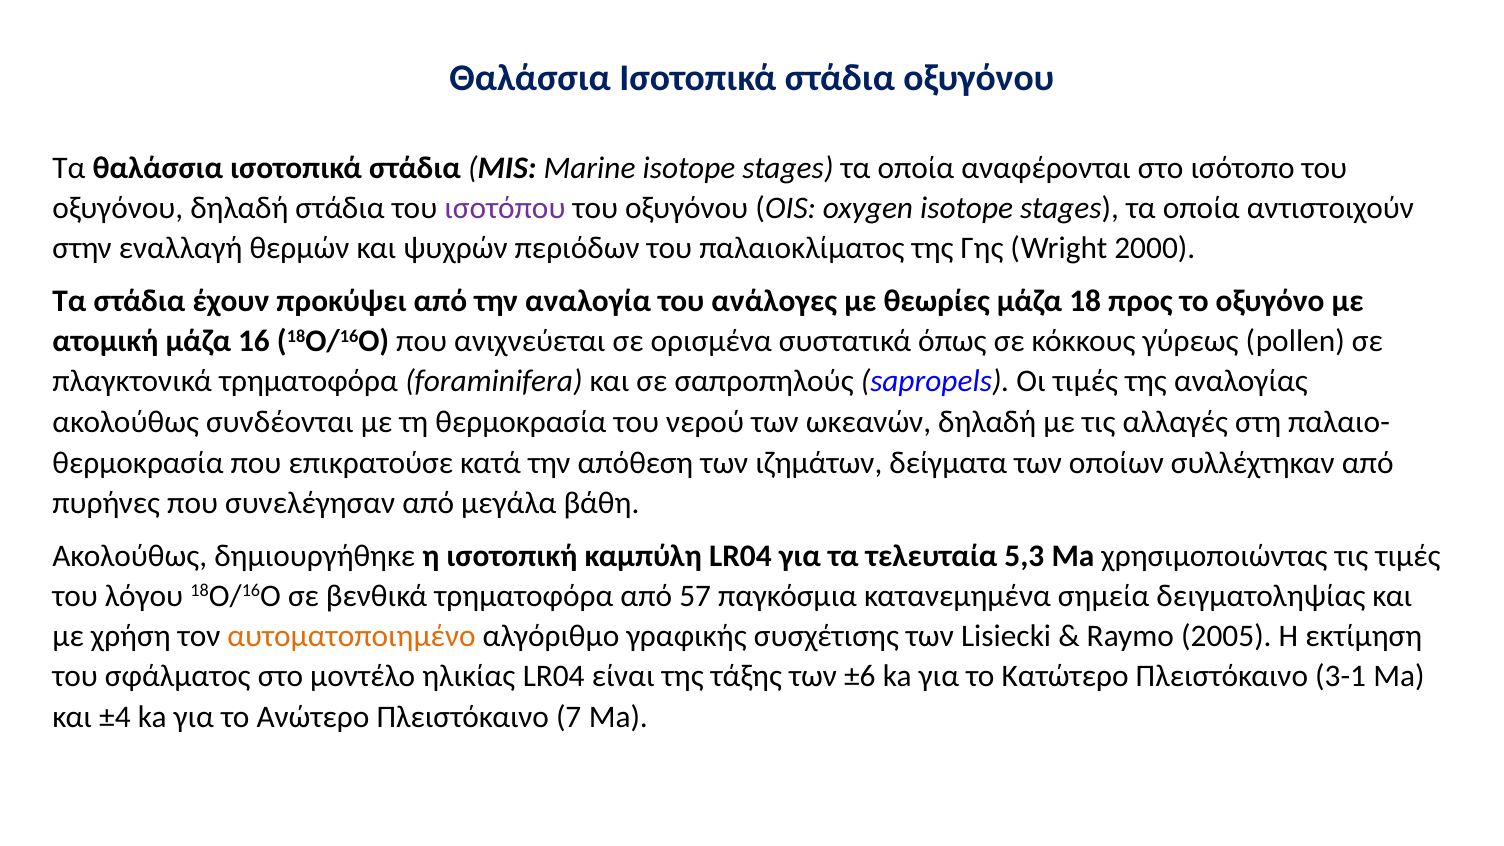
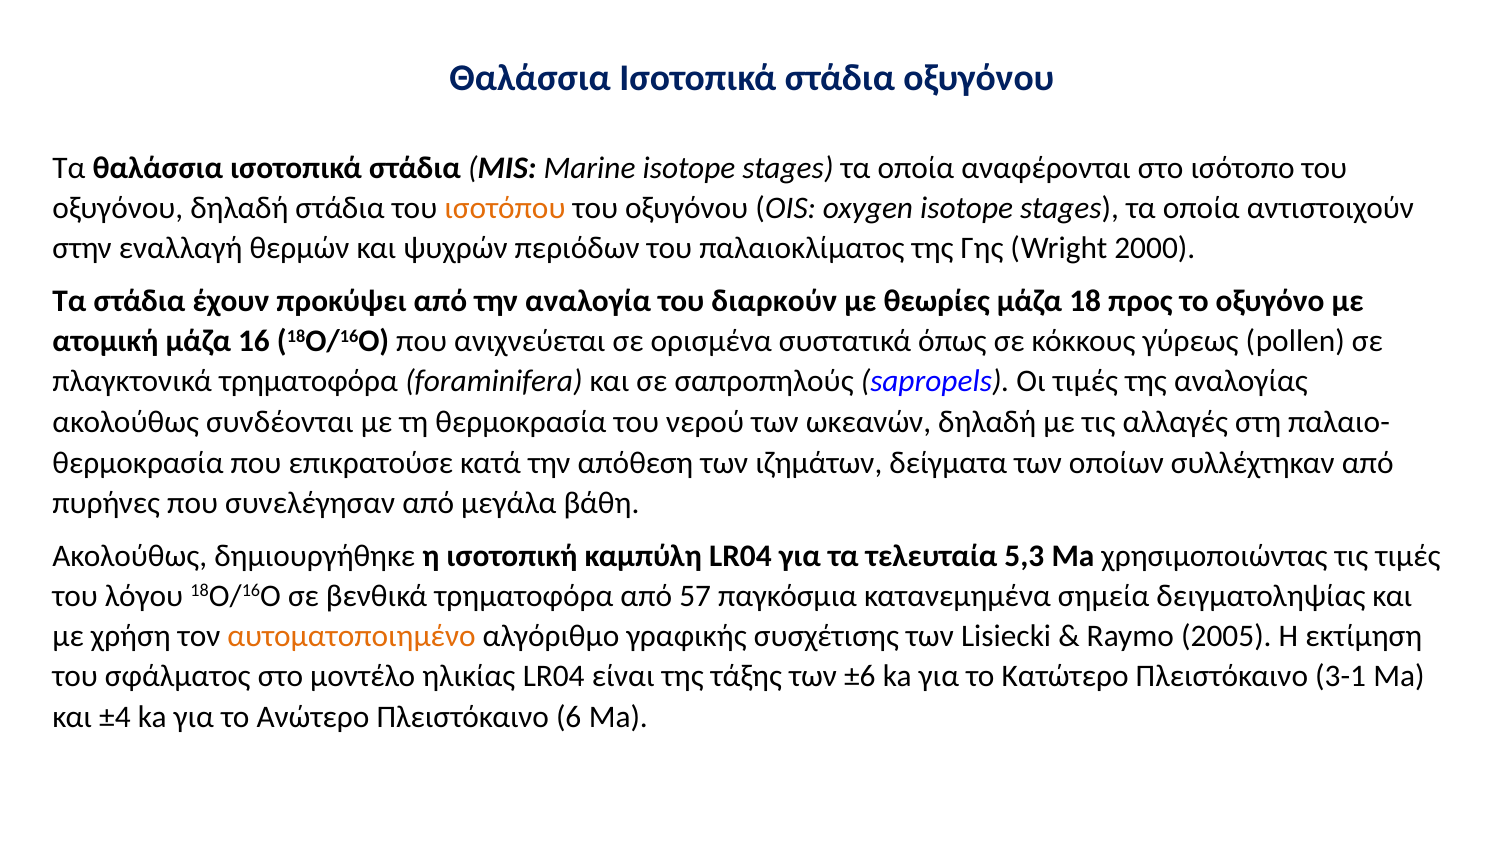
ισοτόπου colour: purple -> orange (505, 208)
ανάλογες: ανάλογες -> διαρκούν (774, 301)
7: 7 -> 6 (569, 717)
